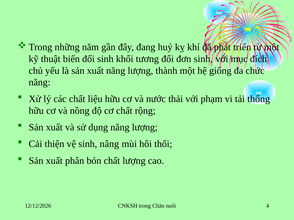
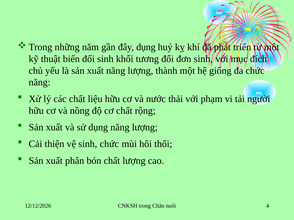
đây đang: đang -> dụng (146, 47)
thống: thống -> người (259, 99)
sinh nâng: nâng -> chức (109, 144)
